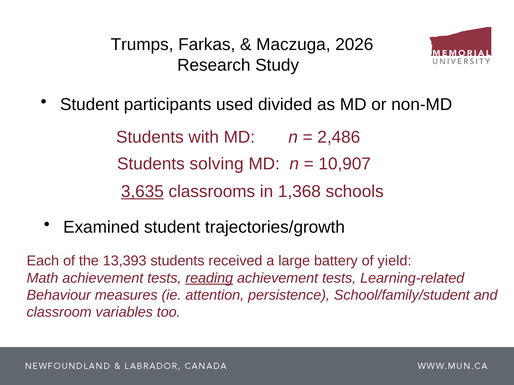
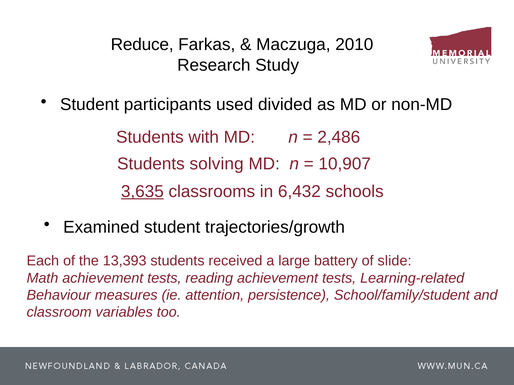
Trumps: Trumps -> Reduce (142, 45)
2026: 2026 -> 2010 (354, 45)
1,368: 1,368 -> 6,432 (299, 192)
yield: yield -> slide (395, 261)
reading underline: present -> none (209, 278)
